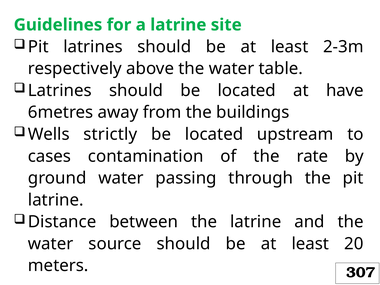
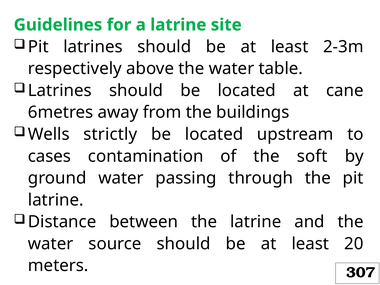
have: have -> cane (345, 91)
rate: rate -> soft (312, 156)
